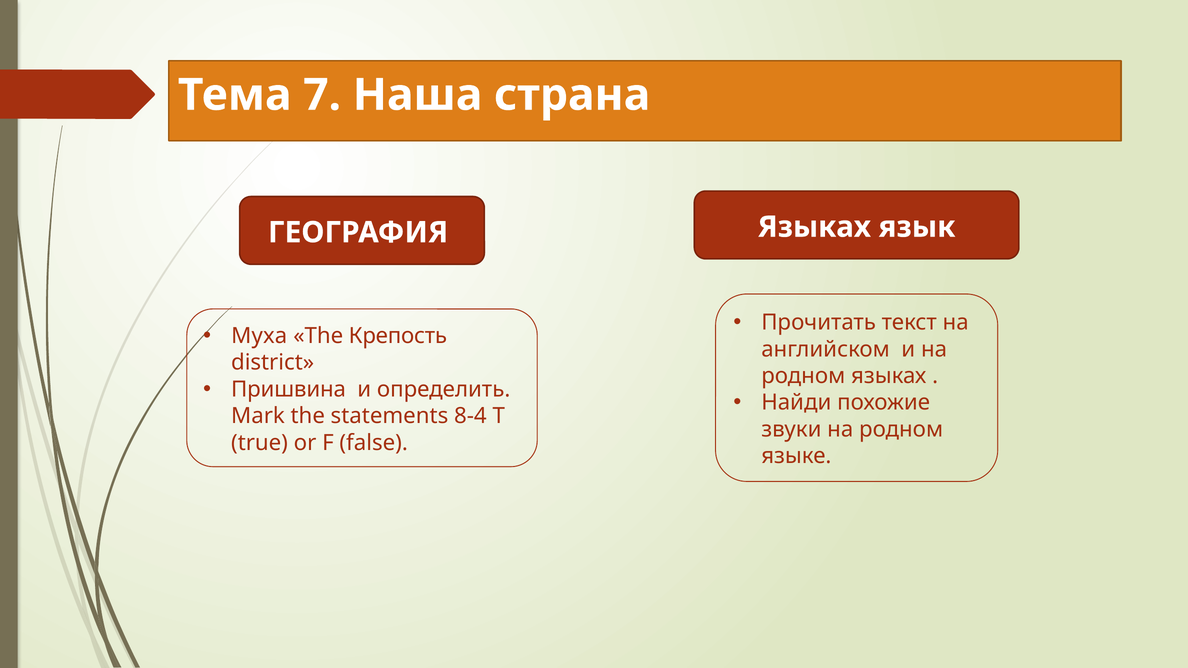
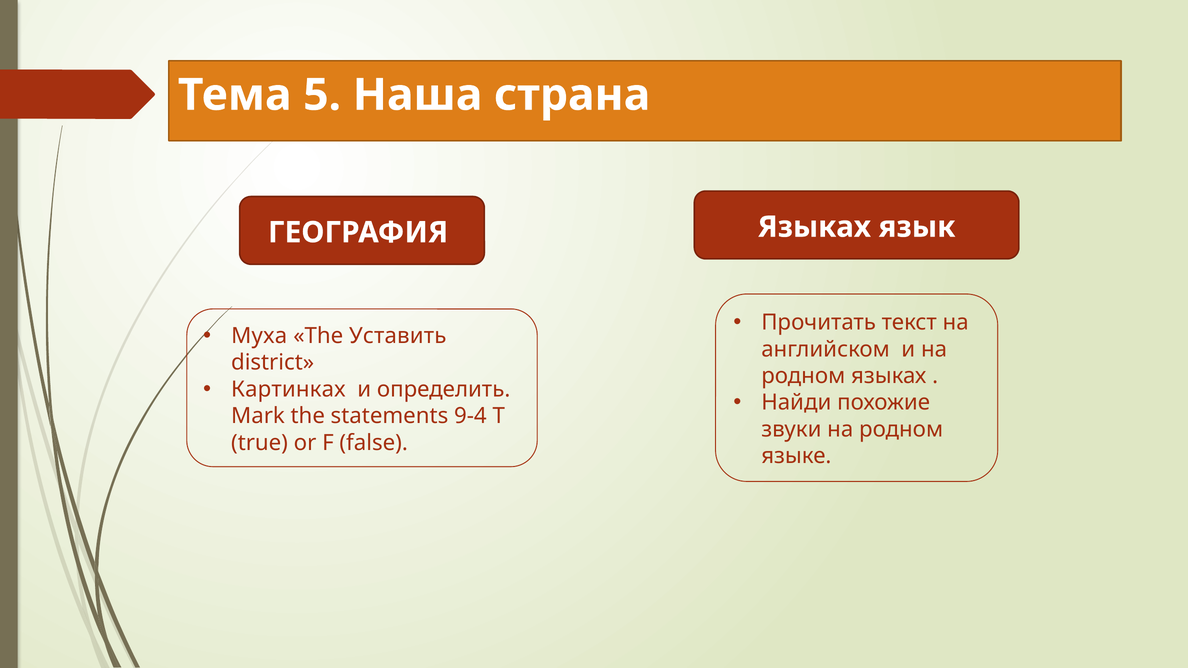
7: 7 -> 5 (322, 95)
Крепость: Крепость -> Уставить (398, 336)
Пришвина: Пришвина -> Картинках (288, 389)
8-4: 8-4 -> 9-4 (470, 416)
